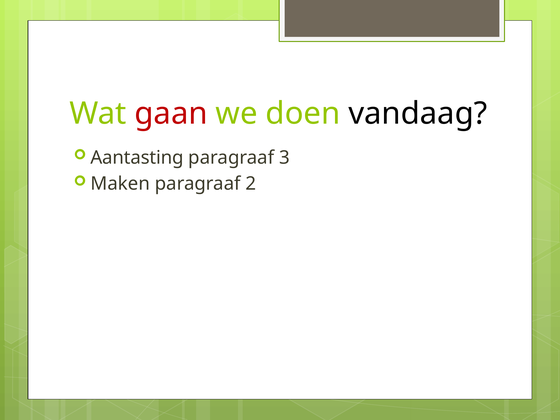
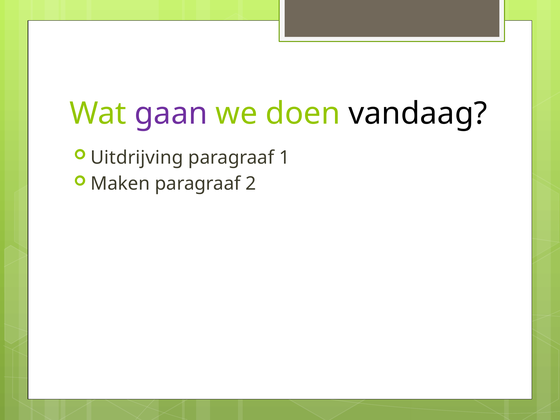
gaan colour: red -> purple (171, 114)
Aantasting: Aantasting -> Uitdrijving (137, 158)
3: 3 -> 1 (284, 158)
